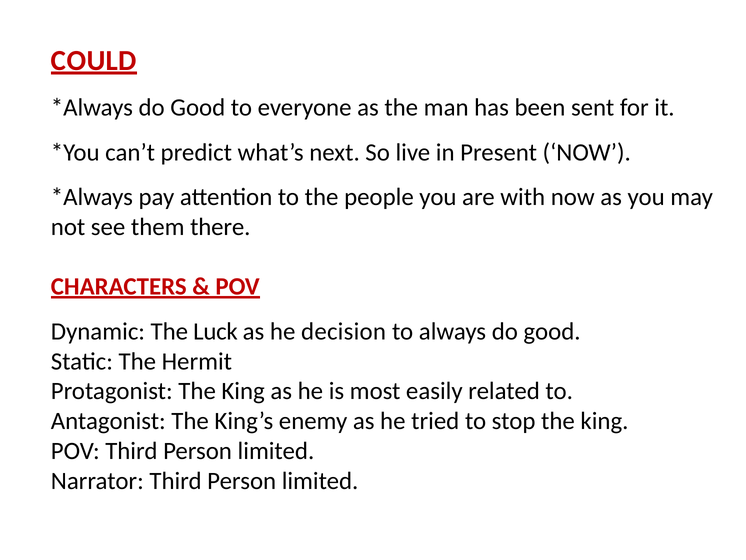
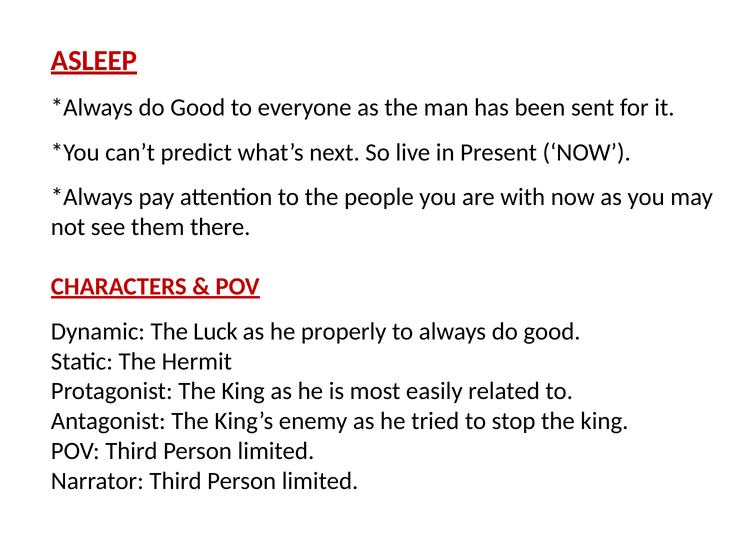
COULD: COULD -> ASLEEP (94, 60)
decision: decision -> properly (344, 331)
